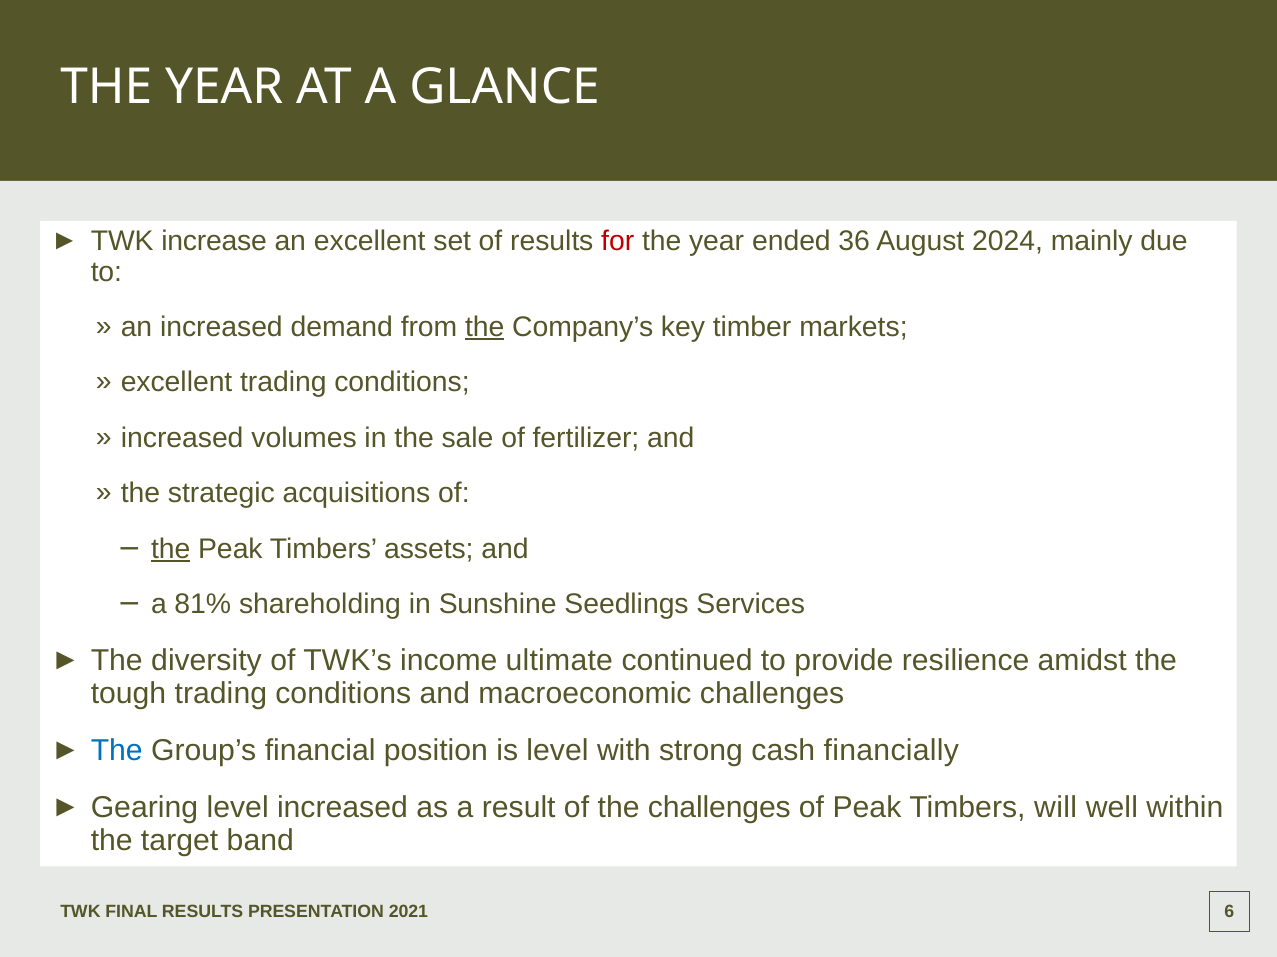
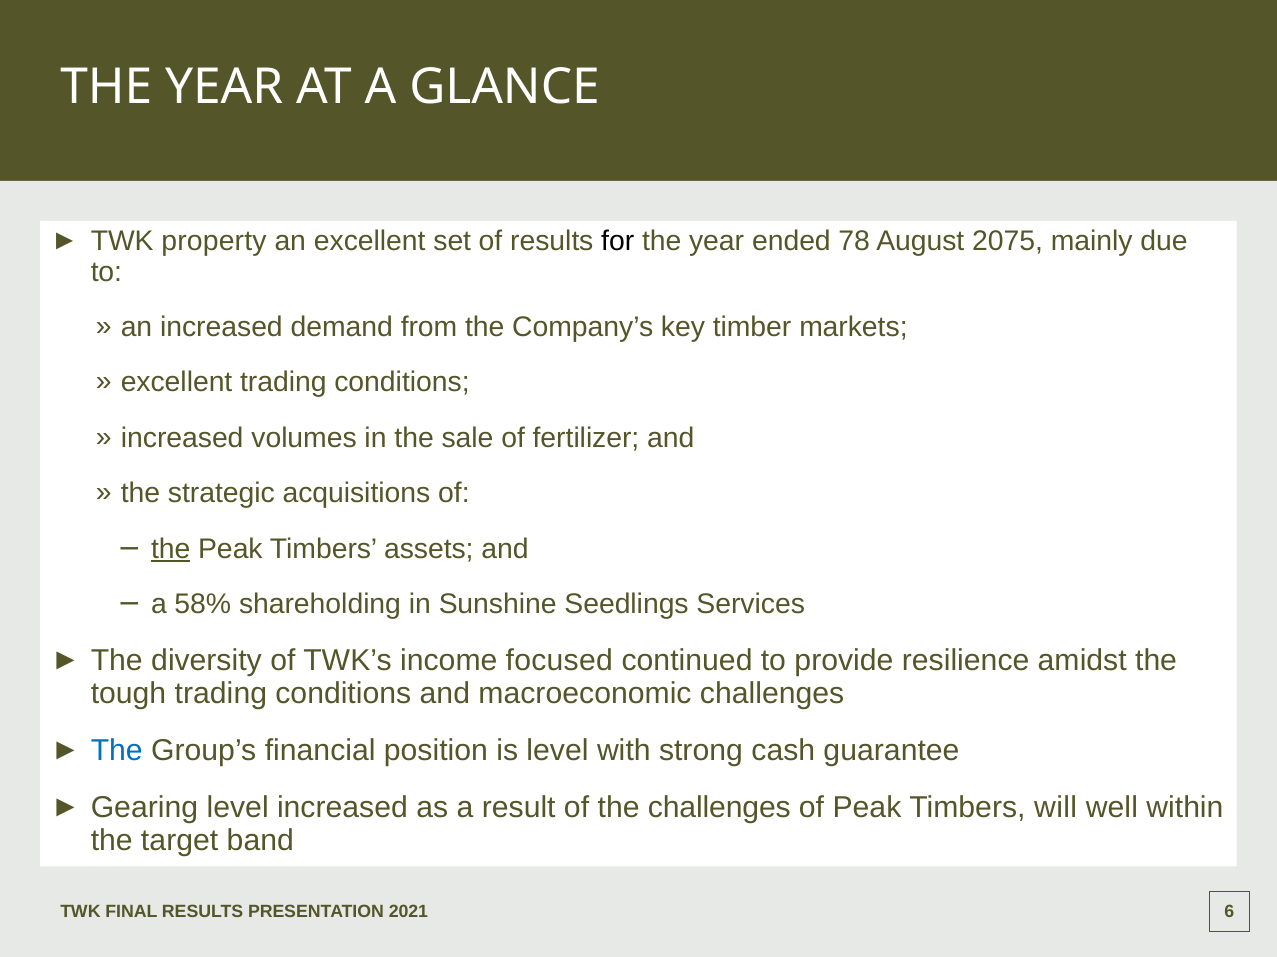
increase: increase -> property (214, 241)
for colour: red -> black (618, 241)
36: 36 -> 78 (854, 241)
2024: 2024 -> 2075 (1008, 241)
the underline: present -> none (485, 327)
81%: 81% -> 58% (203, 605)
ultimate: ultimate -> focused (559, 661)
financially: financially -> guarantee (891, 751)
